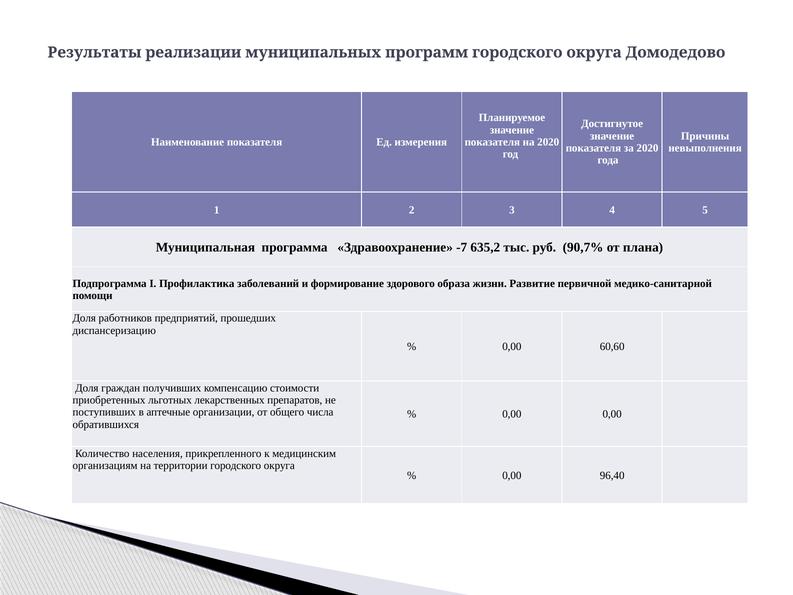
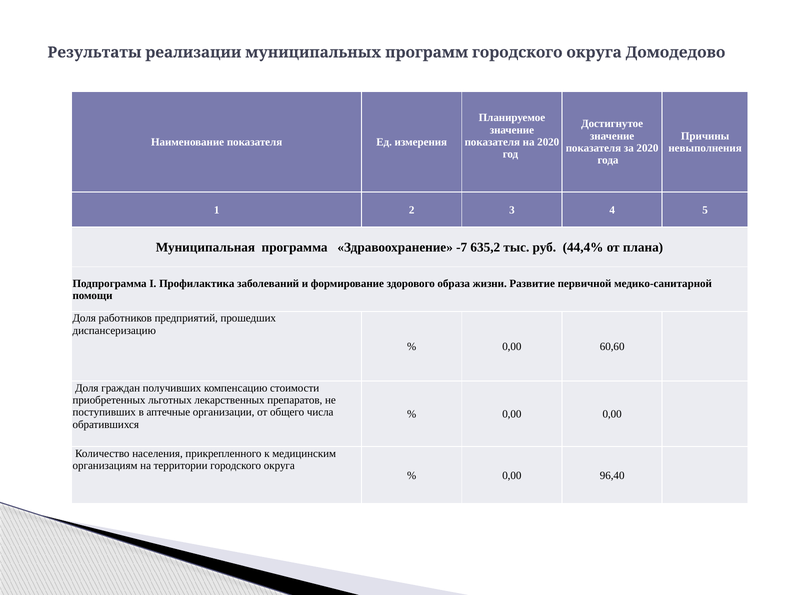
90,7%: 90,7% -> 44,4% (583, 247)
